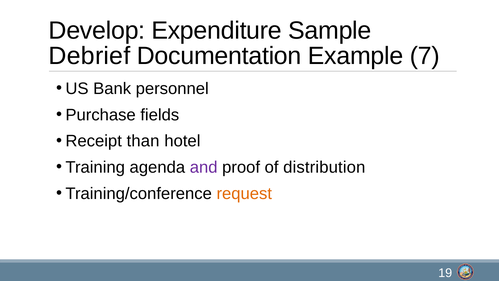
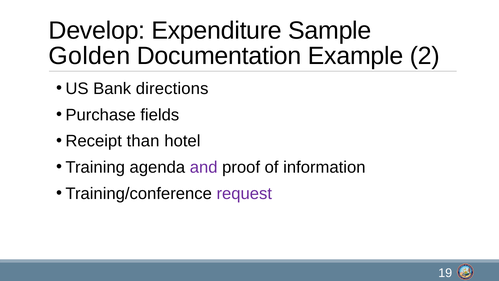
Debrief: Debrief -> Golden (89, 56)
7: 7 -> 2 (425, 56)
personnel: personnel -> directions (172, 89)
distribution: distribution -> information (324, 167)
request colour: orange -> purple (244, 193)
